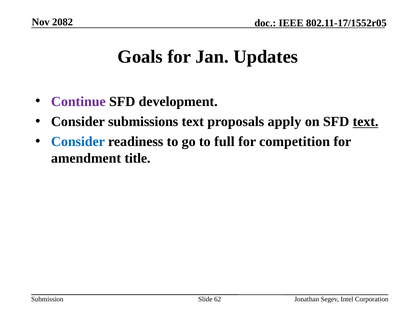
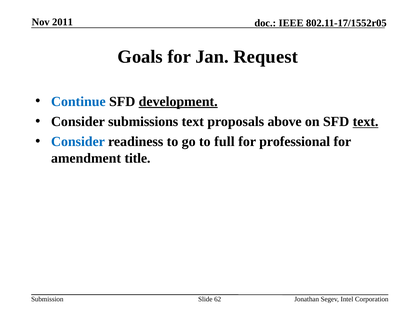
2082: 2082 -> 2011 (63, 22)
Updates: Updates -> Request (266, 57)
Continue colour: purple -> blue (78, 102)
development underline: none -> present (178, 102)
apply: apply -> above (285, 122)
competition: competition -> professional (295, 142)
